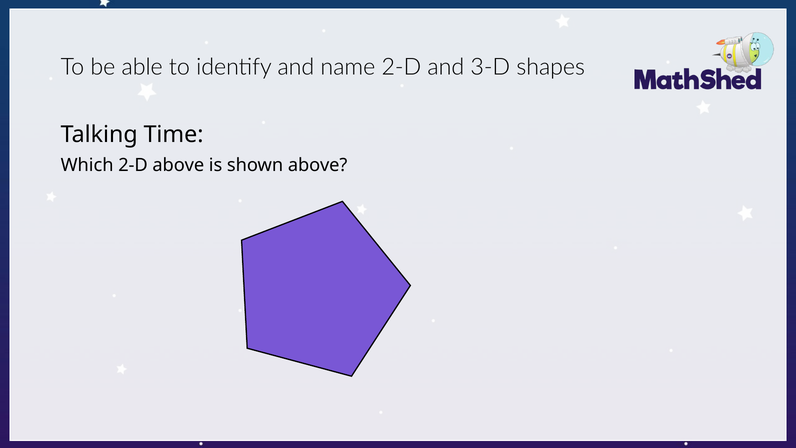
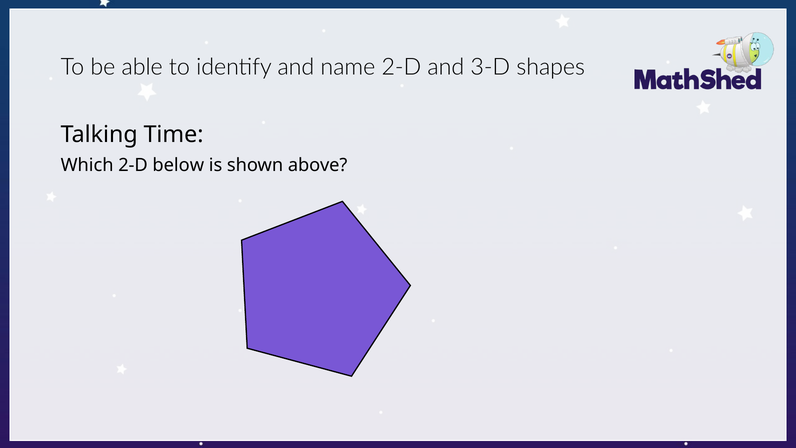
2-D above: above -> below (178, 165)
